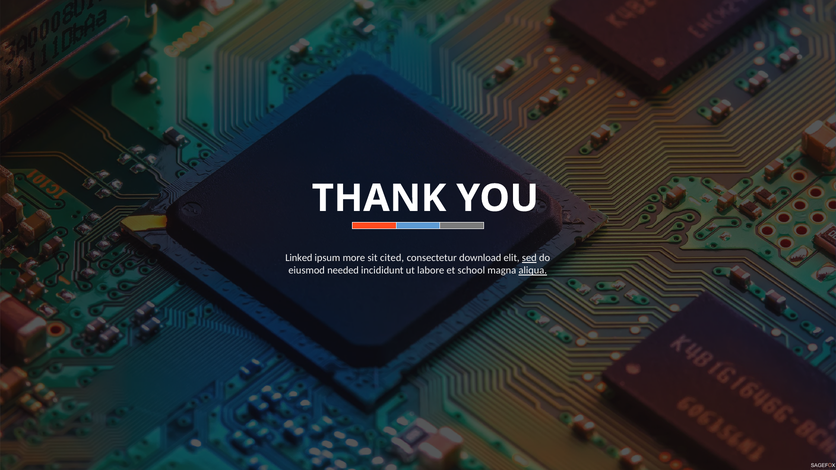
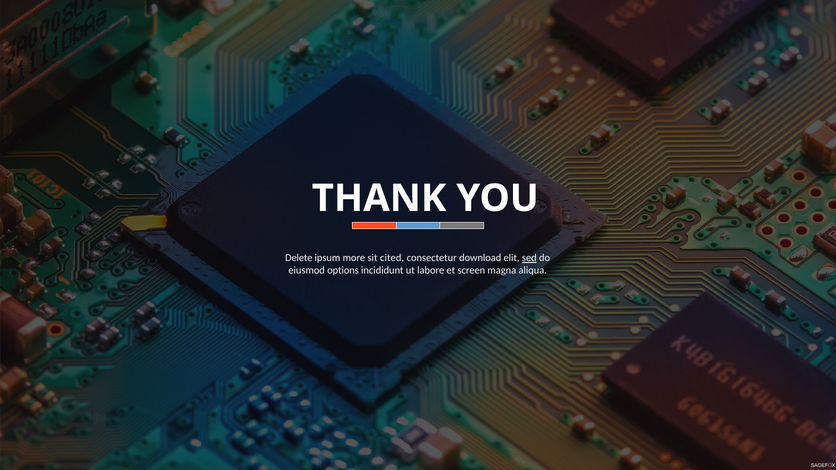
Linked: Linked -> Delete (299, 258)
needed: needed -> options (343, 271)
school: school -> screen (471, 271)
aliqua underline: present -> none (533, 271)
